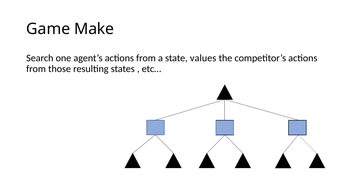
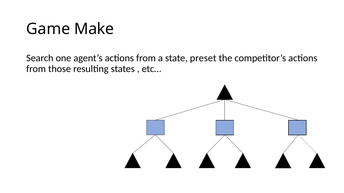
values: values -> preset (203, 58)
